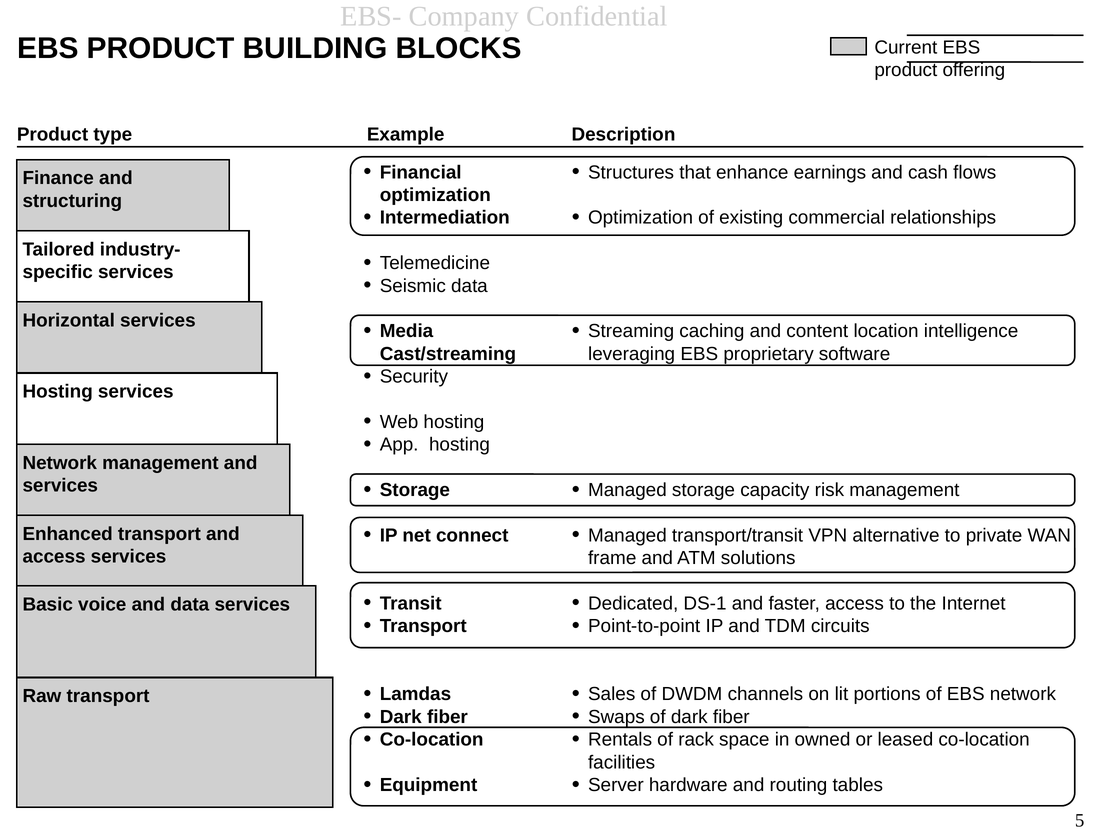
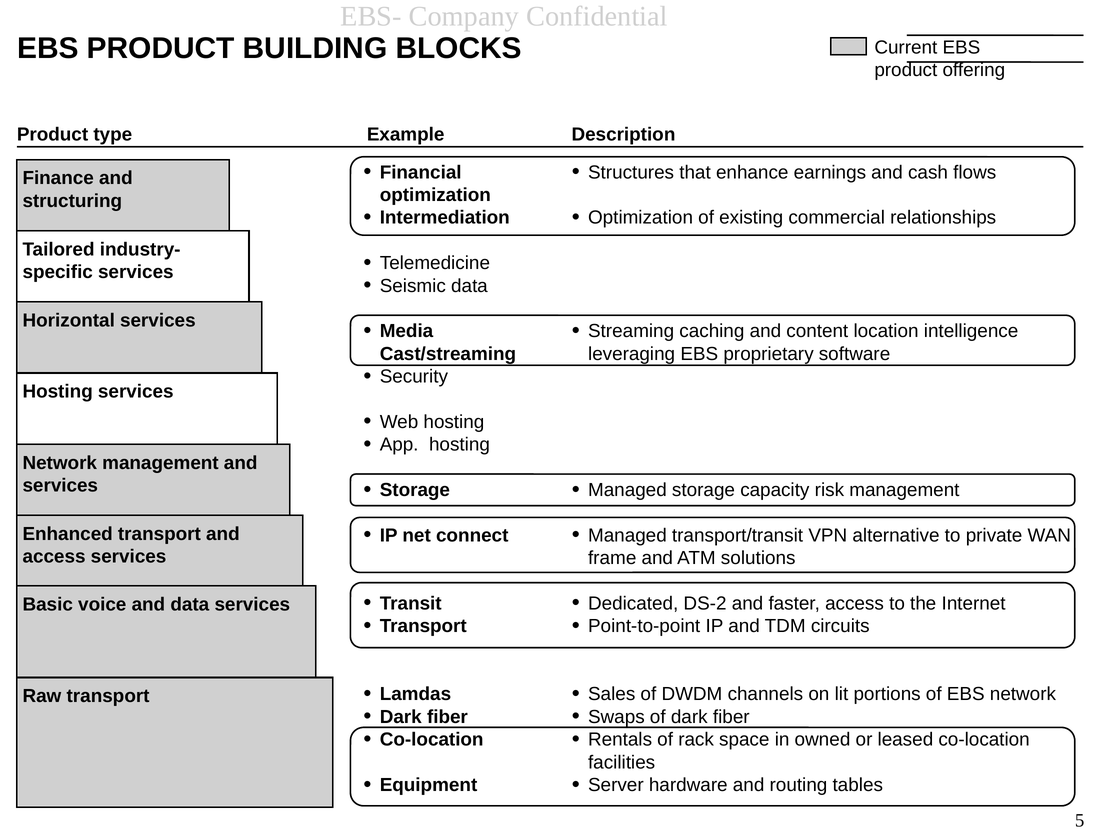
DS-1: DS-1 -> DS-2 (705, 604)
